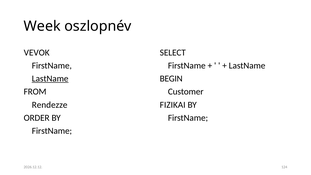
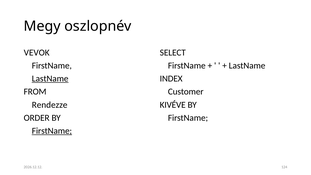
Week: Week -> Megy (42, 26)
BEGIN: BEGIN -> INDEX (171, 79)
FIZIKAI: FIZIKAI -> KIVÉVE (173, 105)
FirstName underline: none -> present (52, 131)
